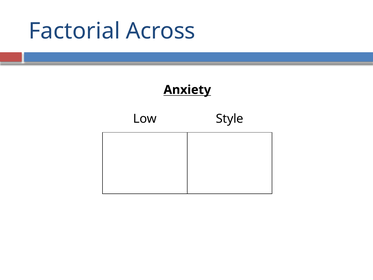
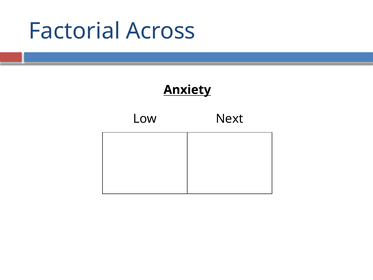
Style: Style -> Next (230, 119)
